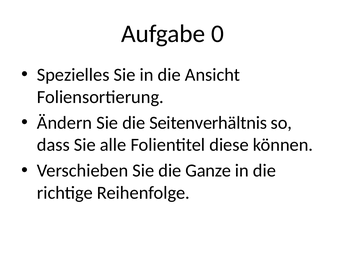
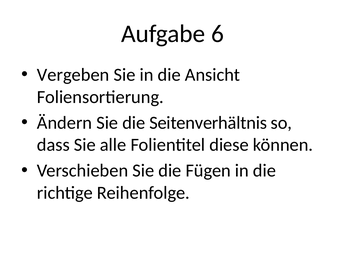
0: 0 -> 6 (217, 34)
Spezielles: Spezielles -> Vergeben (73, 75)
Ganze: Ganze -> Fügen (208, 170)
